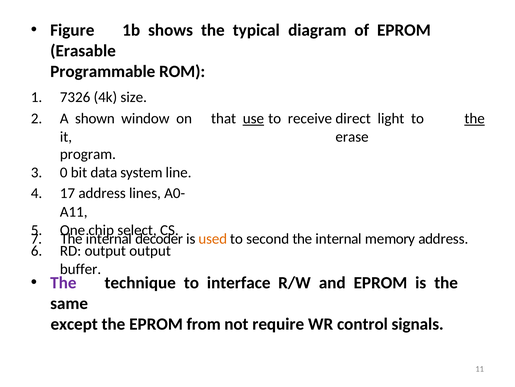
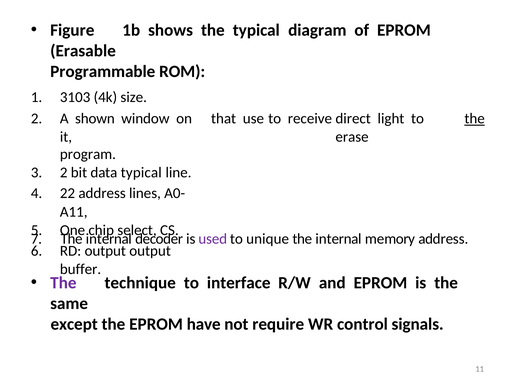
7326: 7326 -> 3103 (75, 97)
use underline: present -> none (253, 118)
3 0: 0 -> 2 (64, 172)
data system: system -> typical (141, 172)
17: 17 -> 22 (67, 193)
used colour: orange -> purple (213, 238)
second: second -> unique (268, 238)
from: from -> have (204, 323)
